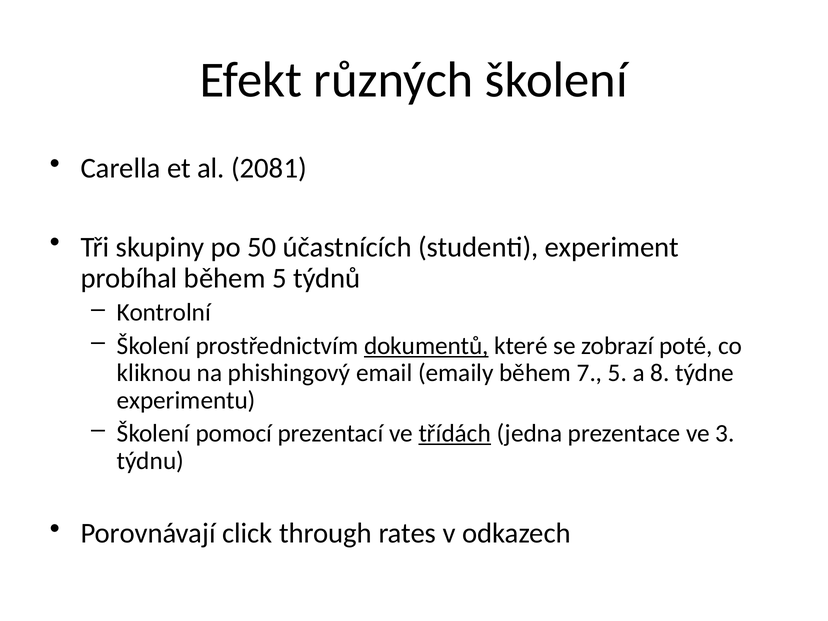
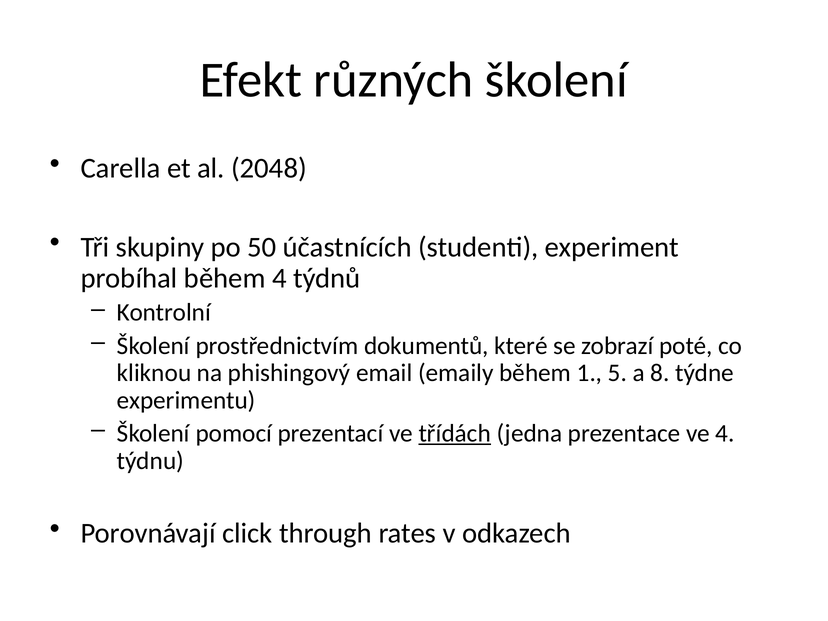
2081: 2081 -> 2048 (269, 168)
během 5: 5 -> 4 (279, 278)
dokumentů underline: present -> none (426, 346)
7: 7 -> 1 (589, 373)
ve 3: 3 -> 4 (725, 433)
